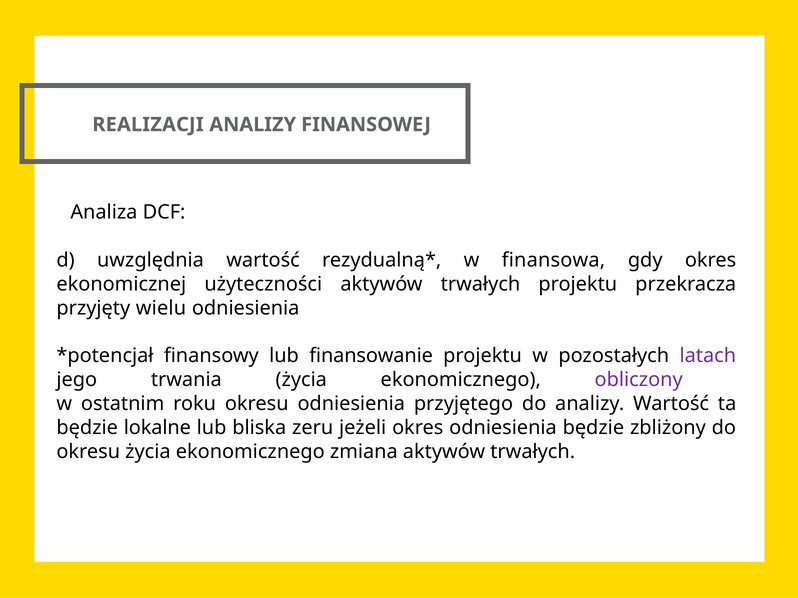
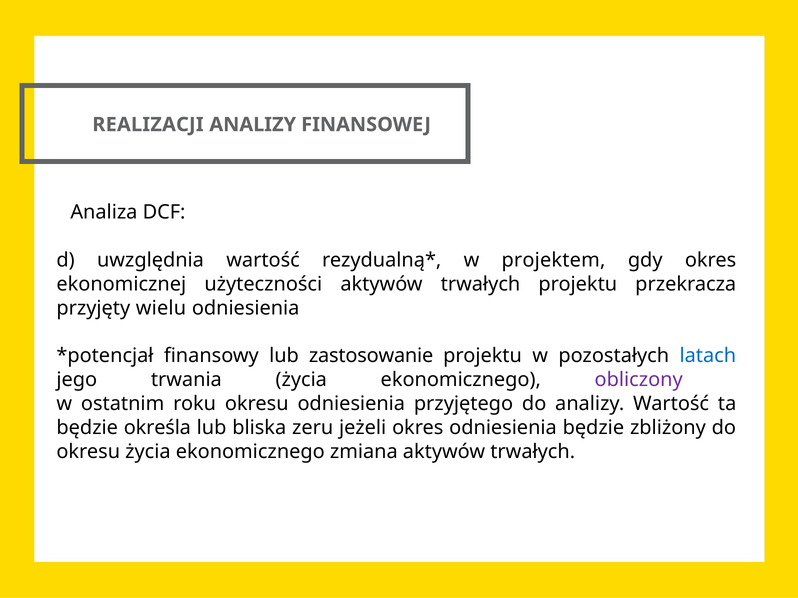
finansowa: finansowa -> projektem (553, 260)
finansowanie: finansowanie -> zastosowanie (371, 356)
latach colour: purple -> blue (708, 356)
lokalne: lokalne -> określa (157, 428)
